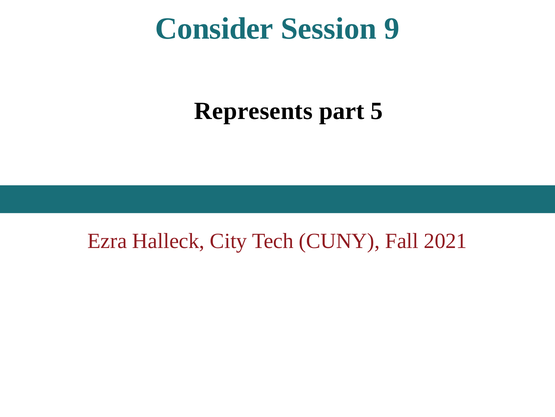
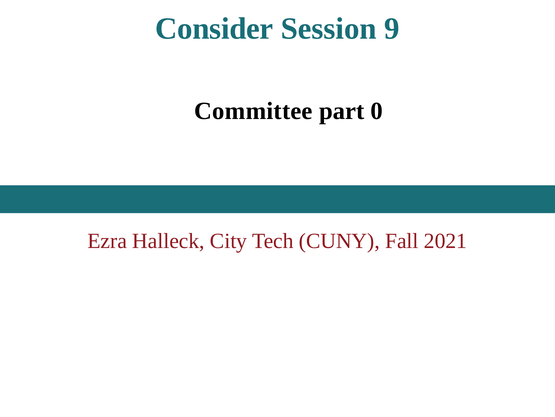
Represents: Represents -> Committee (253, 111)
5: 5 -> 0 (377, 111)
